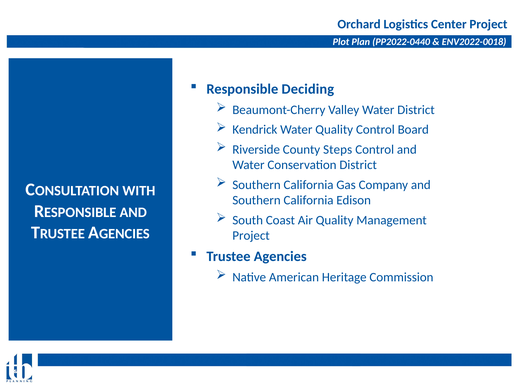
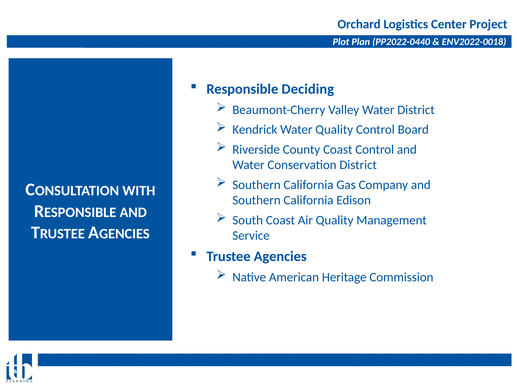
County Steps: Steps -> Coast (338, 149)
Project: Project -> Service (251, 236)
